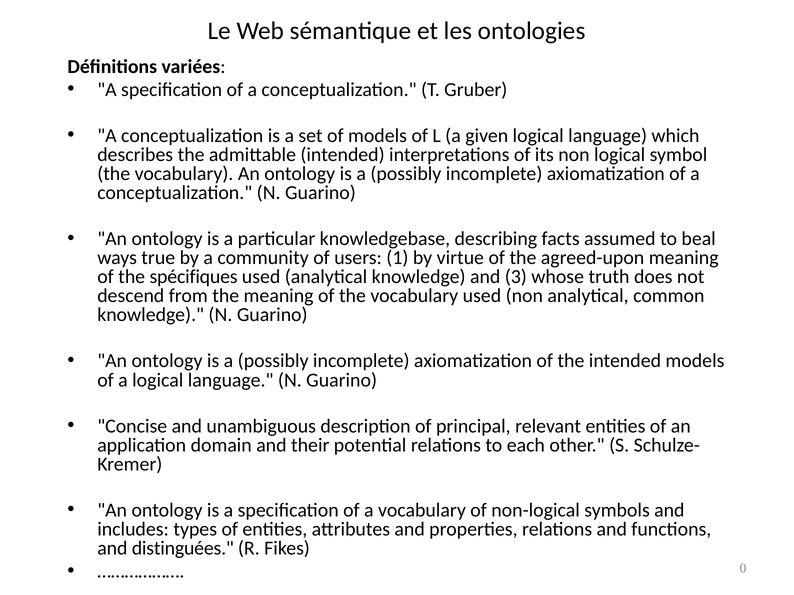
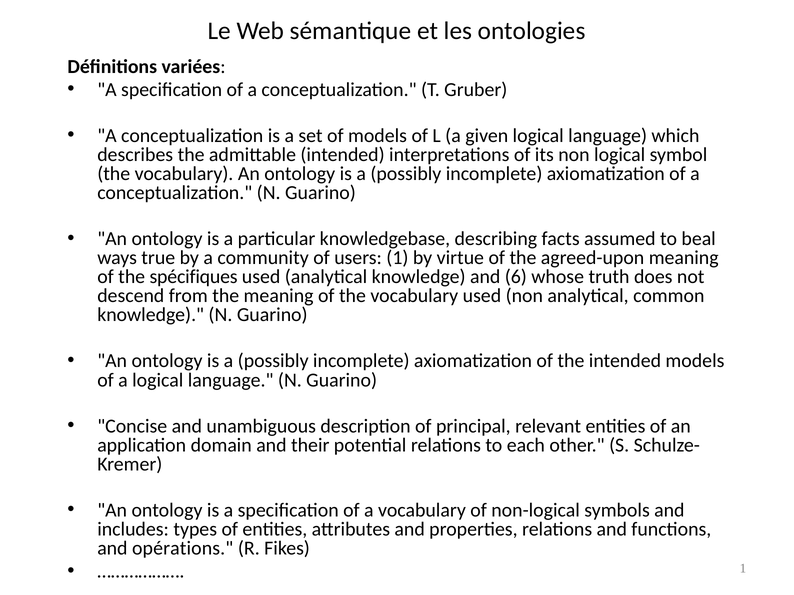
3: 3 -> 6 (516, 277)
distinguées: distinguées -> opérations (183, 549)
0: 0 -> 1 (743, 569)
